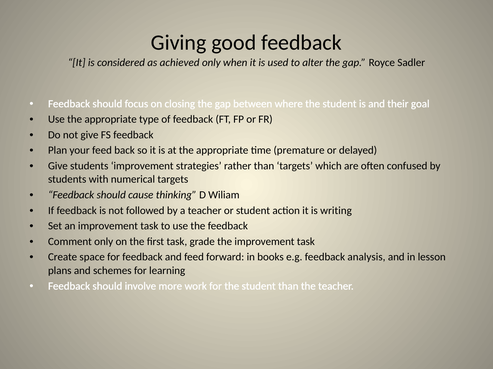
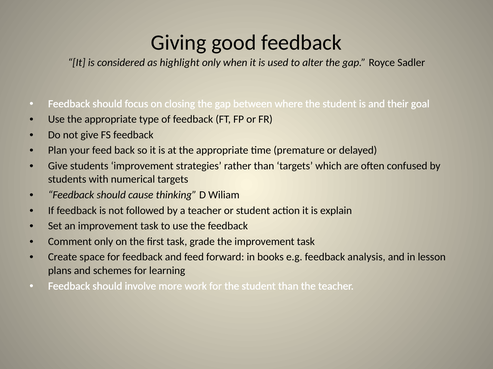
achieved: achieved -> highlight (180, 63)
writing: writing -> explain (336, 211)
